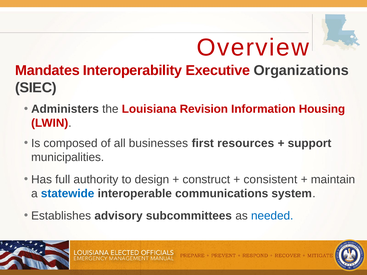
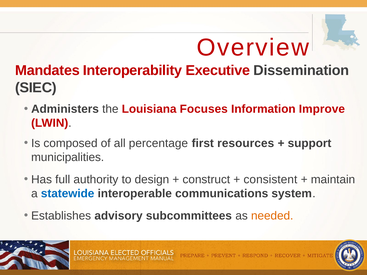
Organizations: Organizations -> Dissemination (301, 70)
Revision: Revision -> Focuses (204, 109)
Housing: Housing -> Improve (322, 109)
businesses: businesses -> percentage (158, 143)
needed colour: blue -> orange (272, 216)
